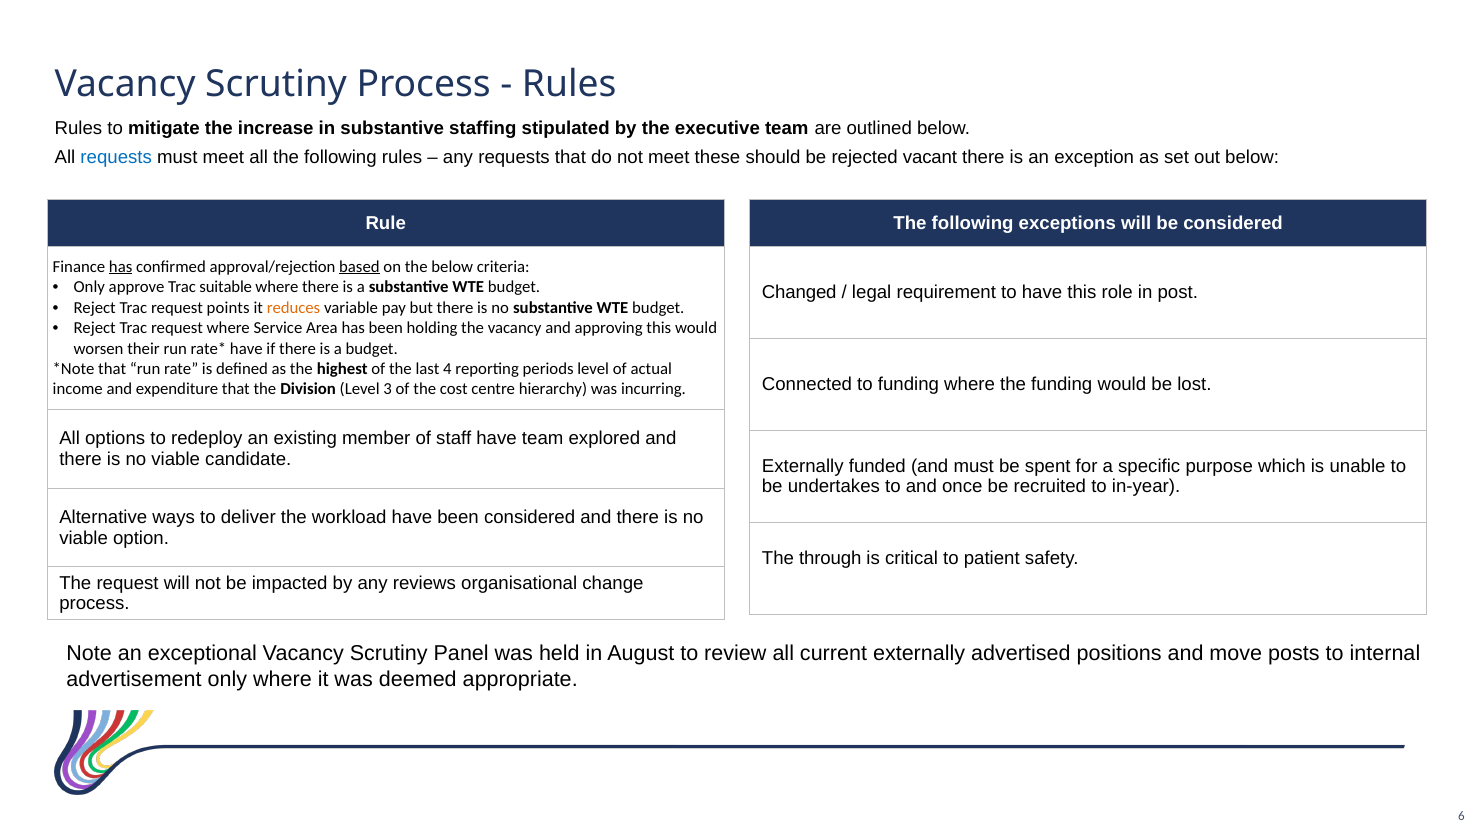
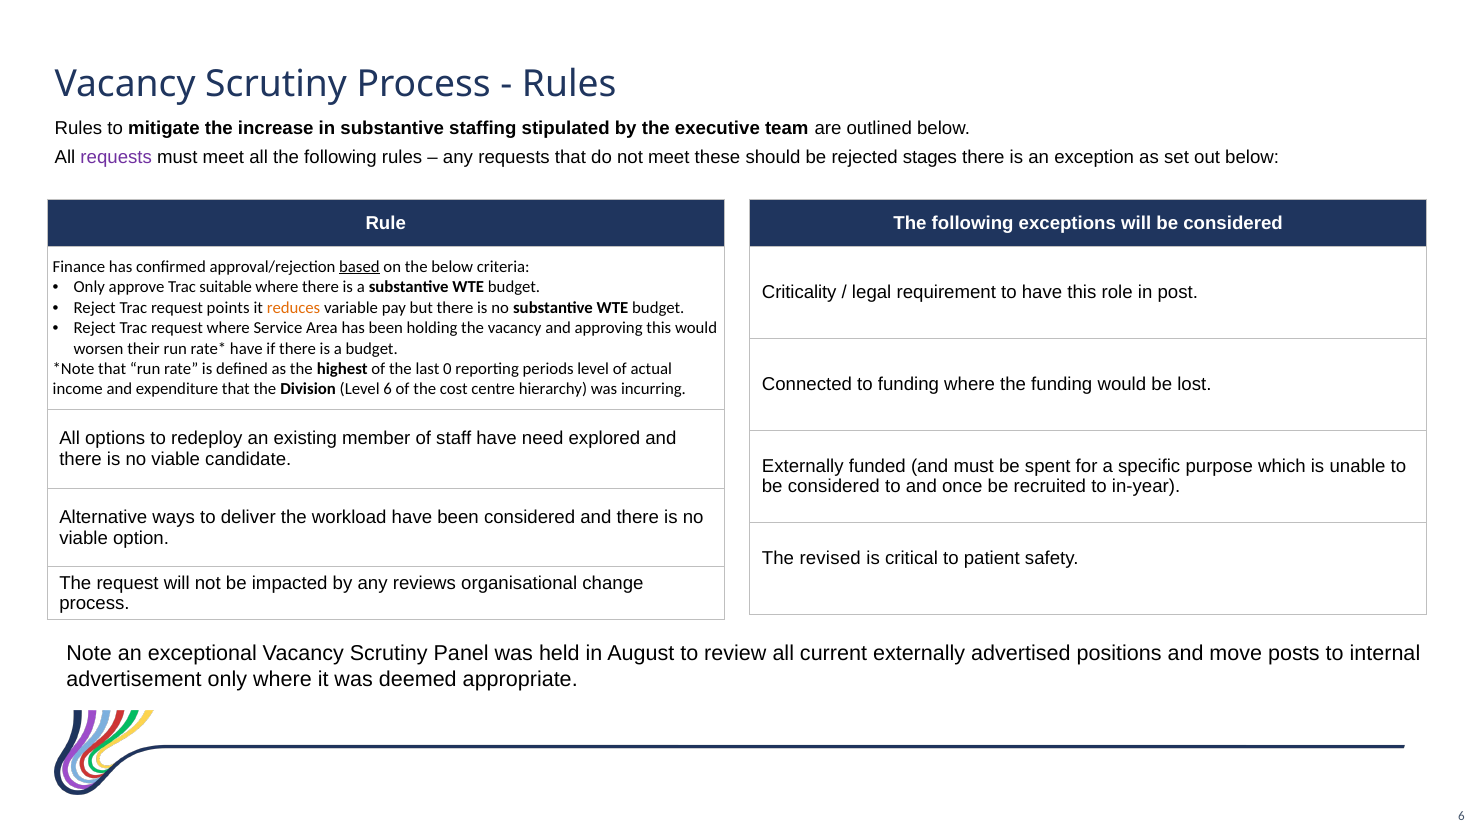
requests colour: blue -> purple (116, 158)
vacant: vacant -> stages (930, 158)
has underline: present -> none (121, 267)
Changed: Changed -> Criticality (799, 292)
4: 4 -> 0 (447, 369)
Level 3: 3 -> 6 (388, 389)
have team: team -> need (543, 439)
undertakes: undertakes -> considered (834, 487)
through: through -> revised (830, 558)
